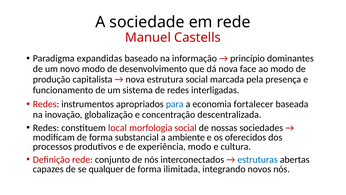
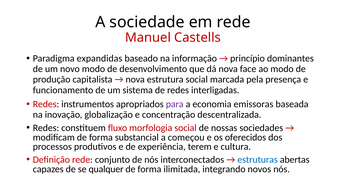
para colour: blue -> purple (175, 104)
fortalecer: fortalecer -> emissoras (254, 104)
local: local -> fluxo (118, 128)
ambiente: ambiente -> começou (186, 137)
experiência modo: modo -> terem (200, 146)
